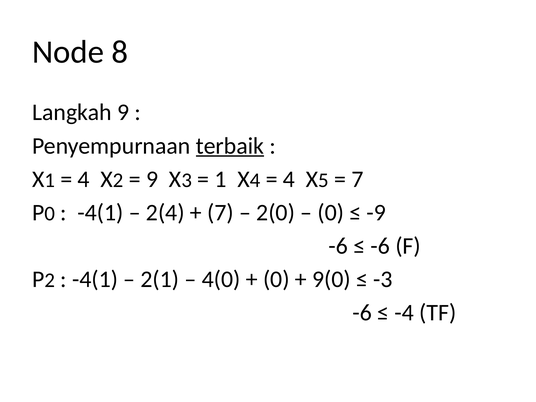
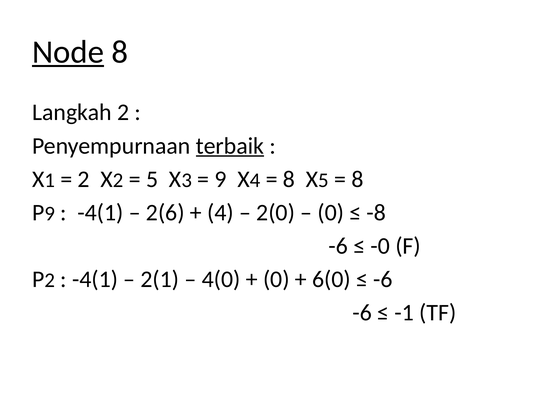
Node underline: none -> present (68, 52)
Langkah 9: 9 -> 2 (123, 112)
4: 4 -> 2 (84, 179)
9: 9 -> 5 (152, 179)
1: 1 -> 9 (221, 179)
4: 4 -> 8 (289, 179)
7: 7 -> 8 (357, 179)
0: 0 -> 9 (50, 214)
2(4: 2(4 -> 2(6 (165, 213)
7: 7 -> 4 (220, 213)
-9: -9 -> -8 (376, 213)
-6: -6 -> -0 (380, 246)
9(0: 9(0 -> 6(0 (331, 279)
-3: -3 -> -6 (383, 279)
-4: -4 -> -1 (404, 313)
